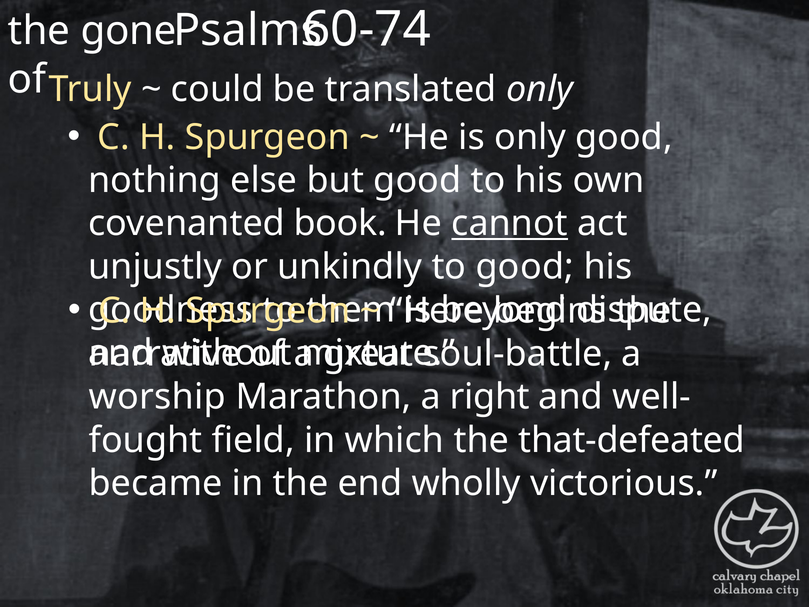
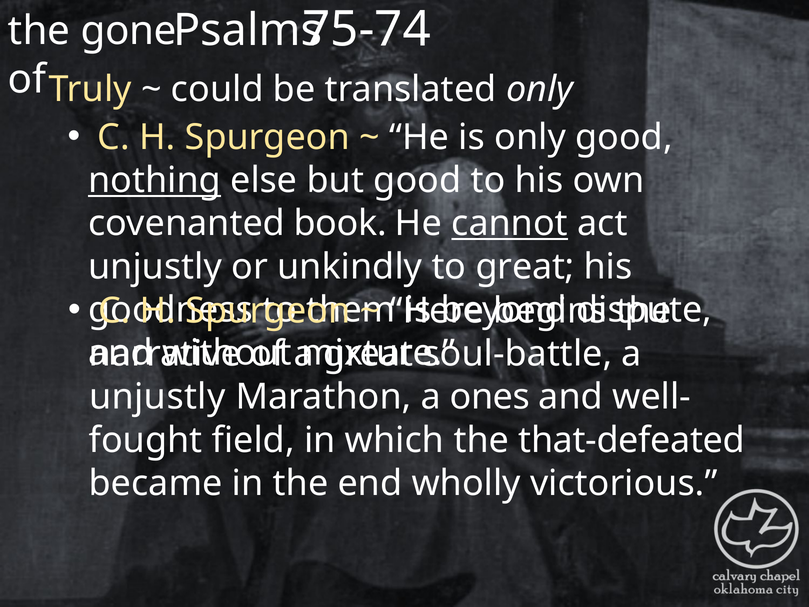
60-74: 60-74 -> 75-74 (366, 29)
nothing underline: none -> present (155, 180)
to good: good -> great (525, 267)
worship: worship -> unjustly (157, 397)
right: right -> ones (490, 397)
